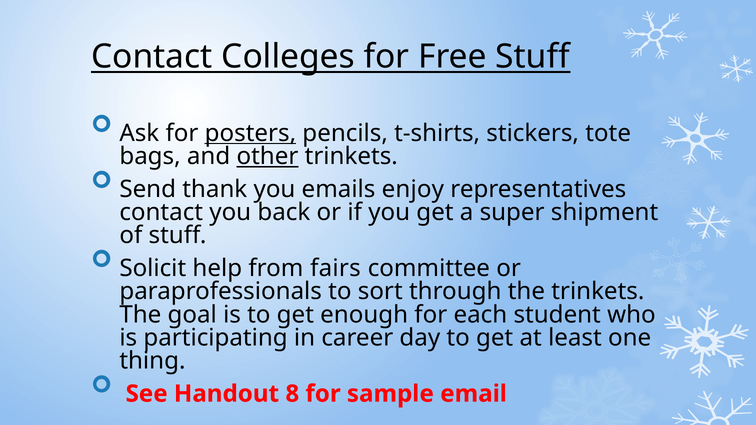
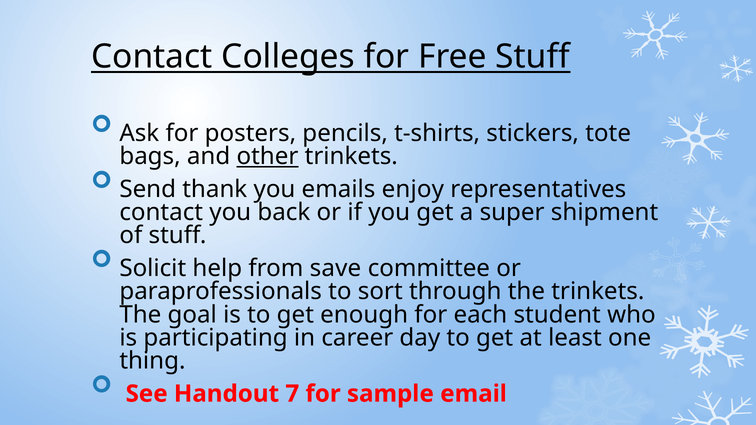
posters underline: present -> none (250, 133)
fairs: fairs -> save (335, 268)
8: 8 -> 7 (292, 394)
